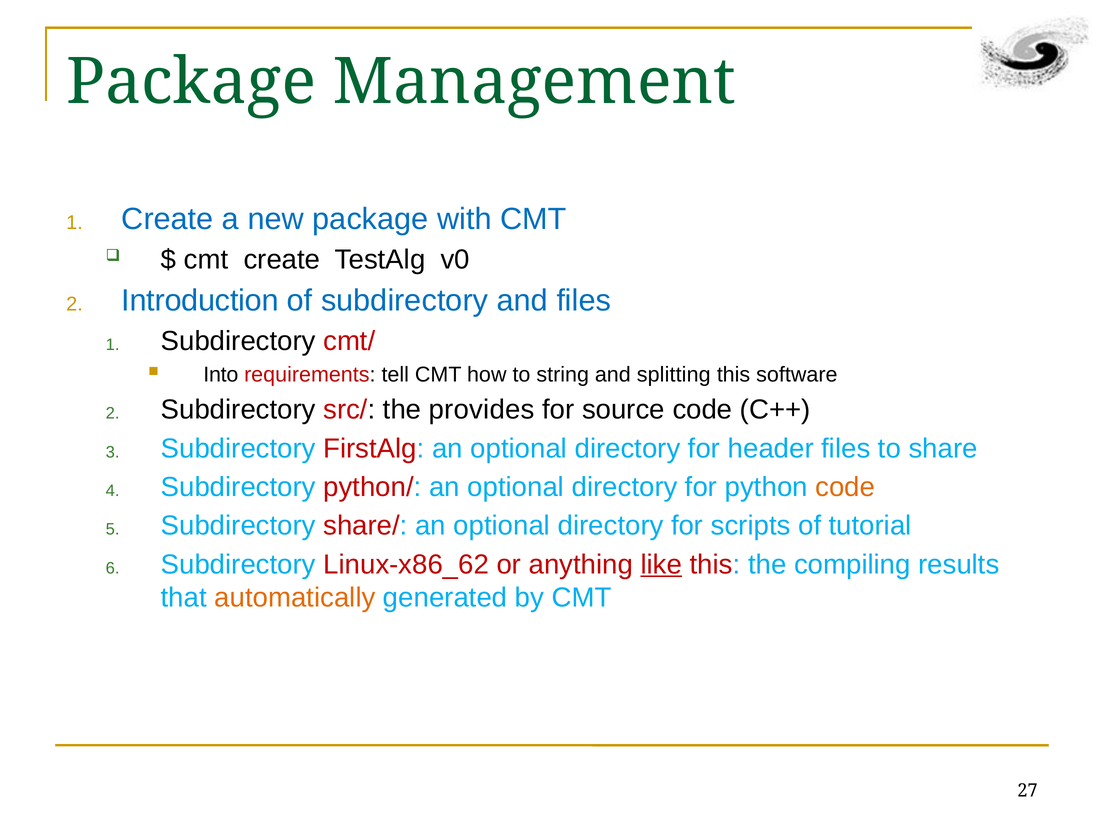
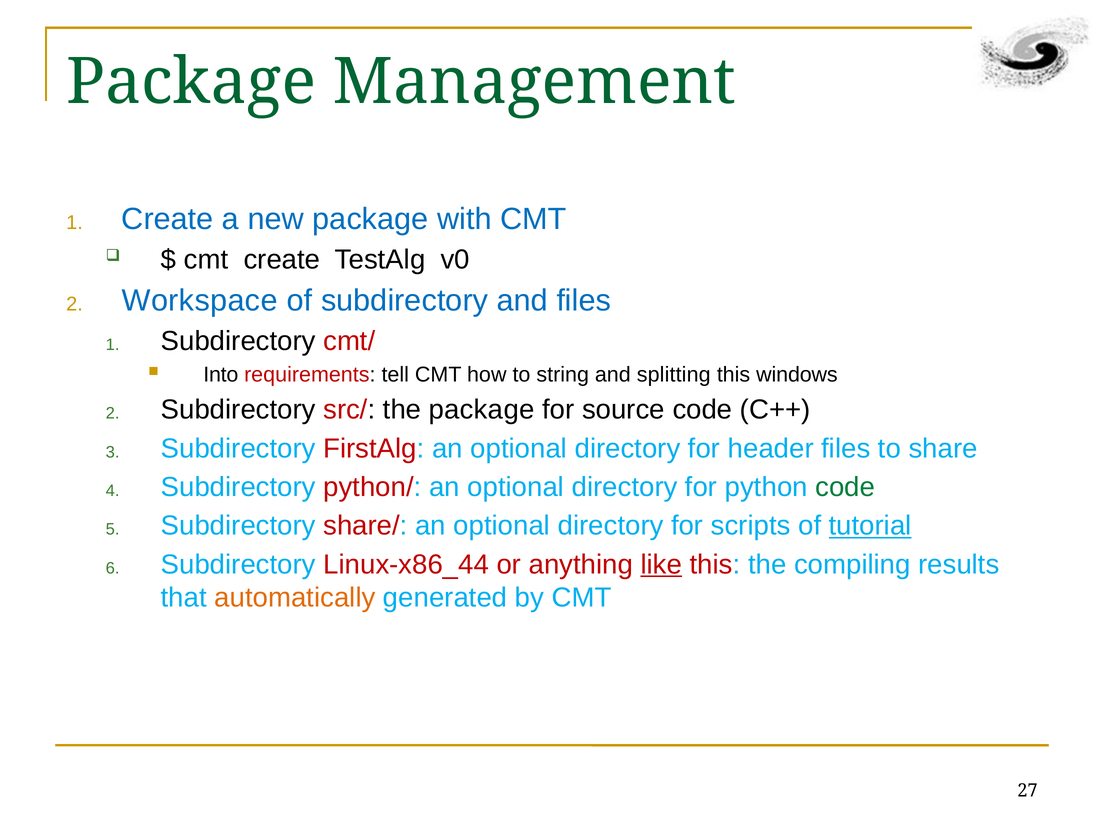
Introduction: Introduction -> Workspace (200, 301)
software: software -> windows (797, 374)
the provides: provides -> package (482, 410)
code colour: orange -> green (845, 487)
tutorial underline: none -> present (870, 526)
Linux-x86_62: Linux-x86_62 -> Linux-x86_44 (406, 564)
